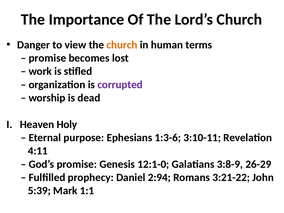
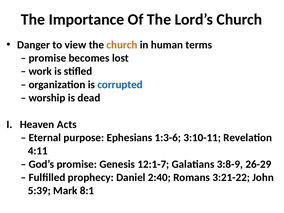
corrupted colour: purple -> blue (120, 85)
Holy: Holy -> Acts (67, 124)
12:1-0: 12:1-0 -> 12:1-7 (153, 164)
2:94: 2:94 -> 2:40 (159, 177)
1:1: 1:1 -> 8:1 (87, 191)
